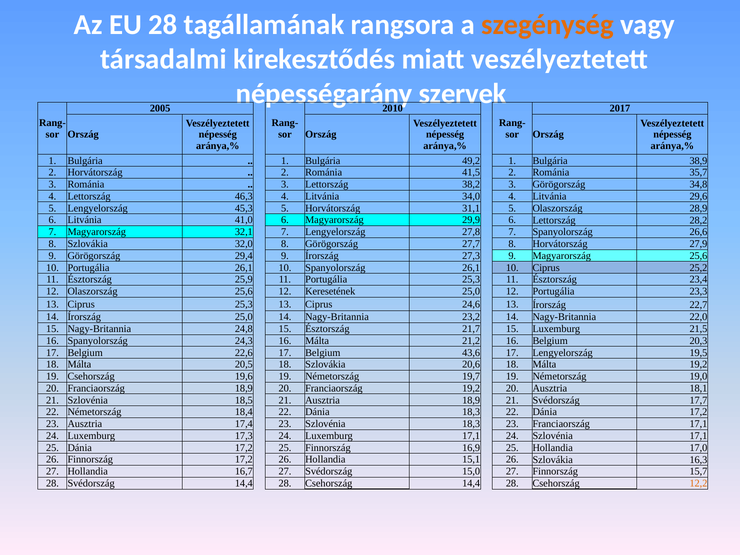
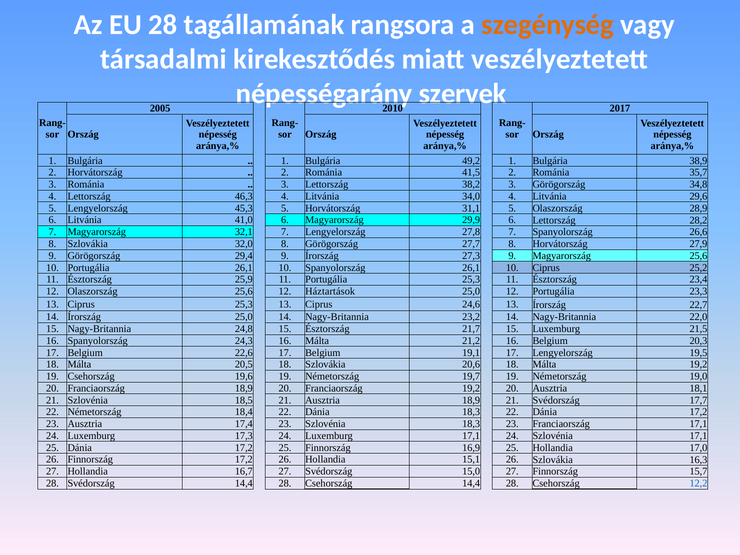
Keresetének: Keresetének -> Háztartások (330, 291)
43,6: 43,6 -> 19,1 (471, 353)
12,2 colour: orange -> blue (698, 483)
